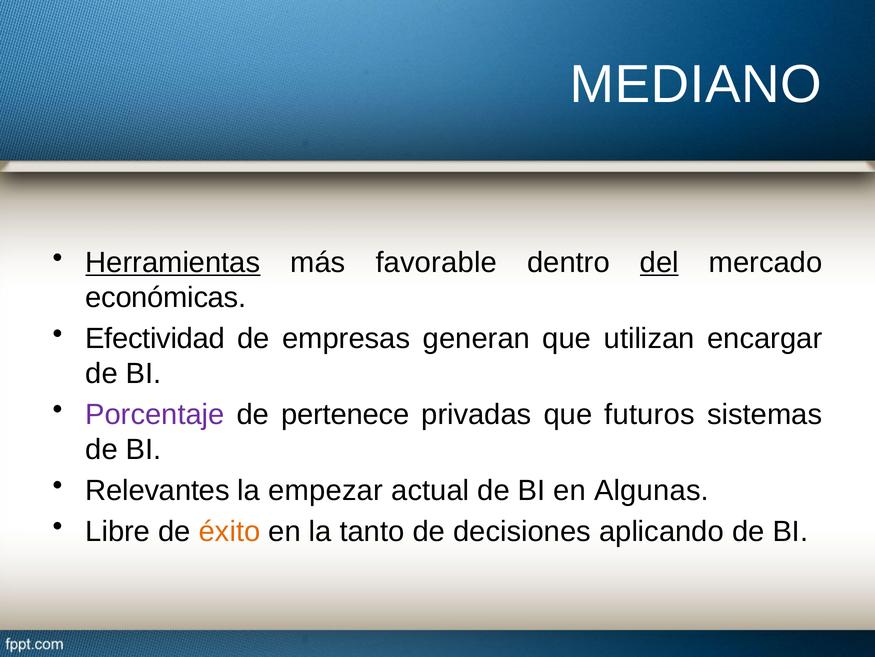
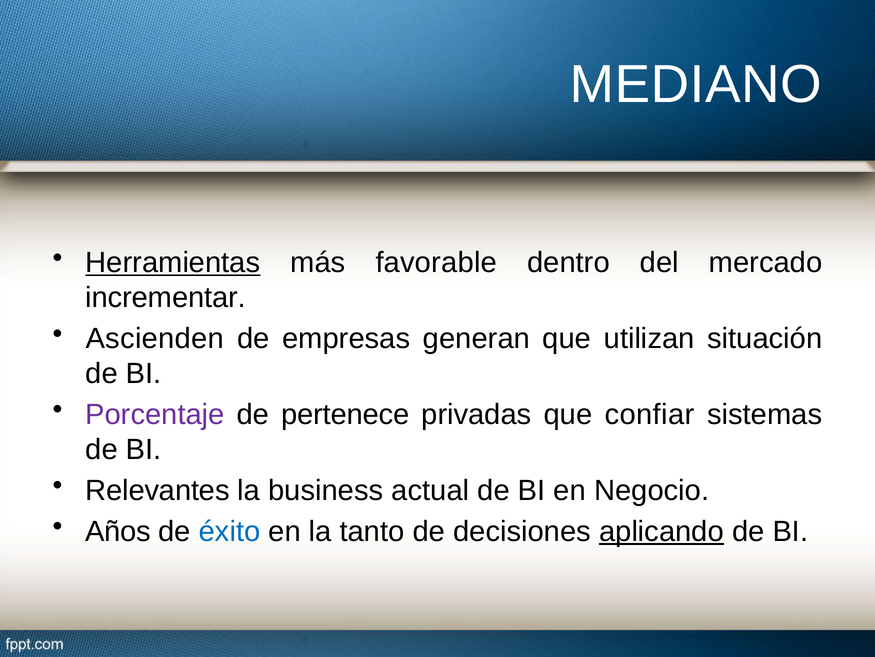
del underline: present -> none (659, 262)
económicas: económicas -> incrementar (166, 297)
Efectividad: Efectividad -> Ascienden (155, 338)
encargar: encargar -> situación (765, 338)
futuros: futuros -> confiar (650, 414)
empezar: empezar -> business (326, 490)
Algunas: Algunas -> Negocio (652, 490)
Libre: Libre -> Años (118, 531)
éxito colour: orange -> blue (230, 531)
aplicando underline: none -> present (661, 531)
